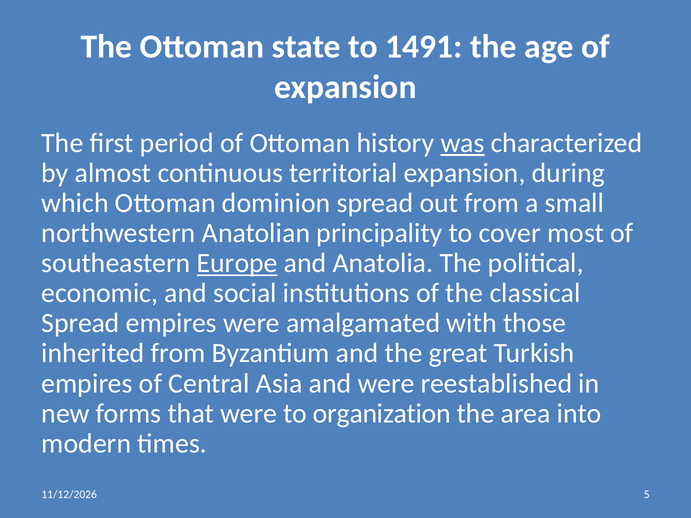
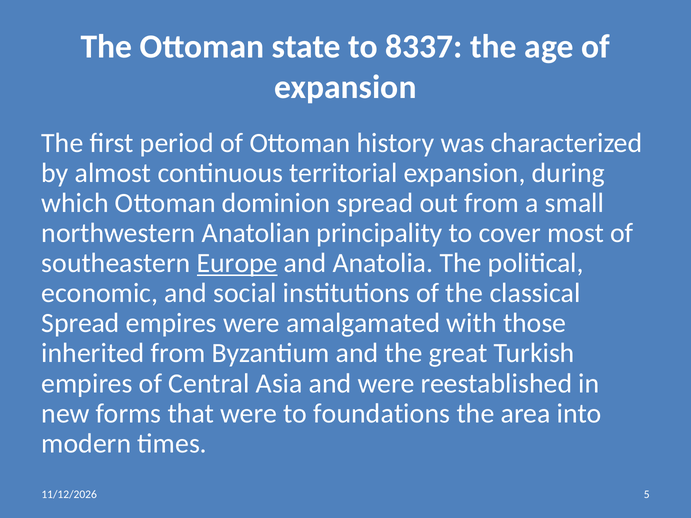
1491: 1491 -> 8337 (424, 47)
was underline: present -> none (463, 143)
organization: organization -> foundations (382, 414)
